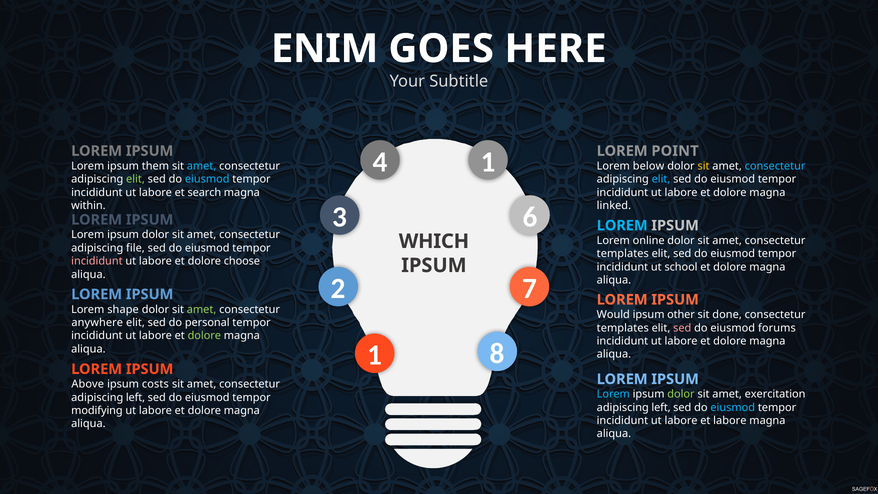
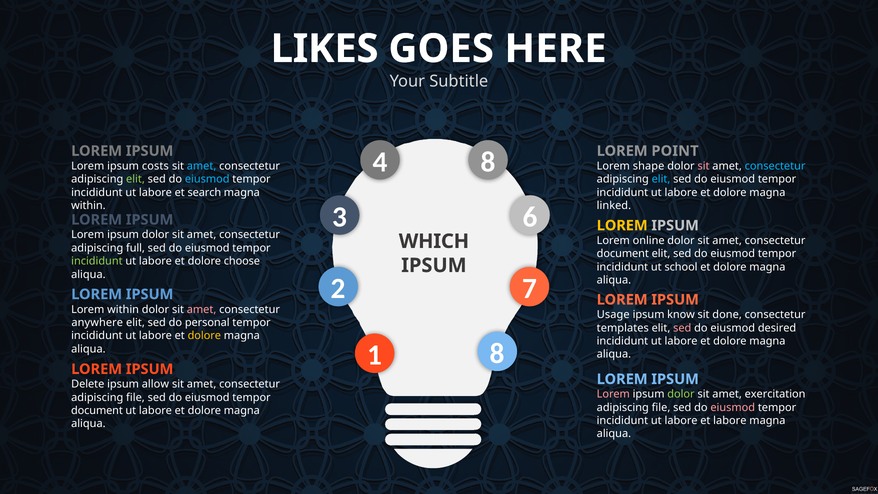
ENIM: ENIM -> LIKES (325, 49)
4 1: 1 -> 8 (488, 162)
them: them -> costs (155, 166)
below: below -> shape (649, 166)
sit colour: yellow -> pink (704, 166)
LOREM colour: light blue -> yellow (622, 225)
file: file -> full (136, 248)
templates: templates -> document (623, 254)
incididunt colour: pink -> light green (97, 261)
Lorem shape: shape -> within (123, 309)
amet colour: light green -> pink (202, 309)
Would: Would -> Usage (613, 315)
other: other -> know (681, 315)
forums: forums -> desired (777, 328)
dolore colour: light green -> yellow (204, 336)
Above: Above -> Delete (88, 384)
costs: costs -> allow (155, 384)
Lorem colour: light blue -> pink (613, 394)
left: left -> file (135, 397)
left: left -> file (661, 407)
eiusmod colour: light blue -> pink (733, 407)
modifying: modifying -> document (97, 410)
